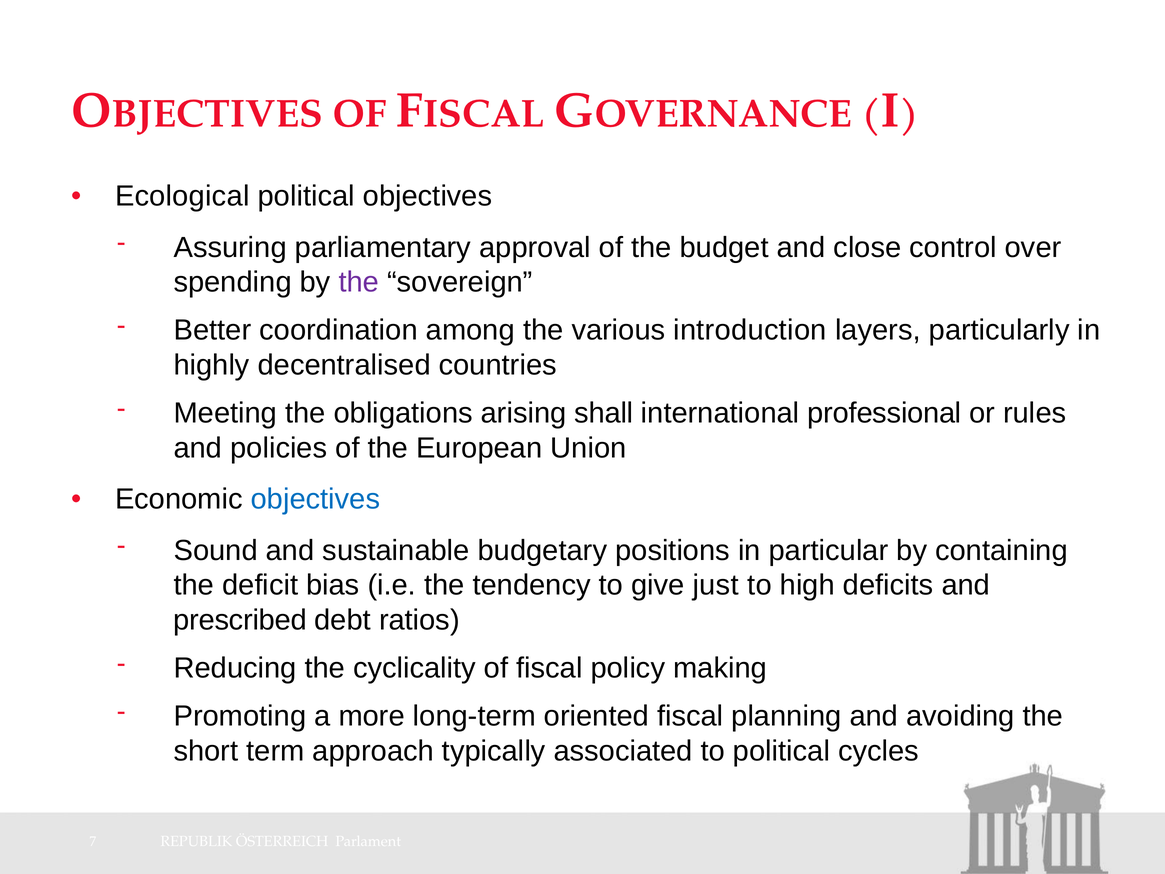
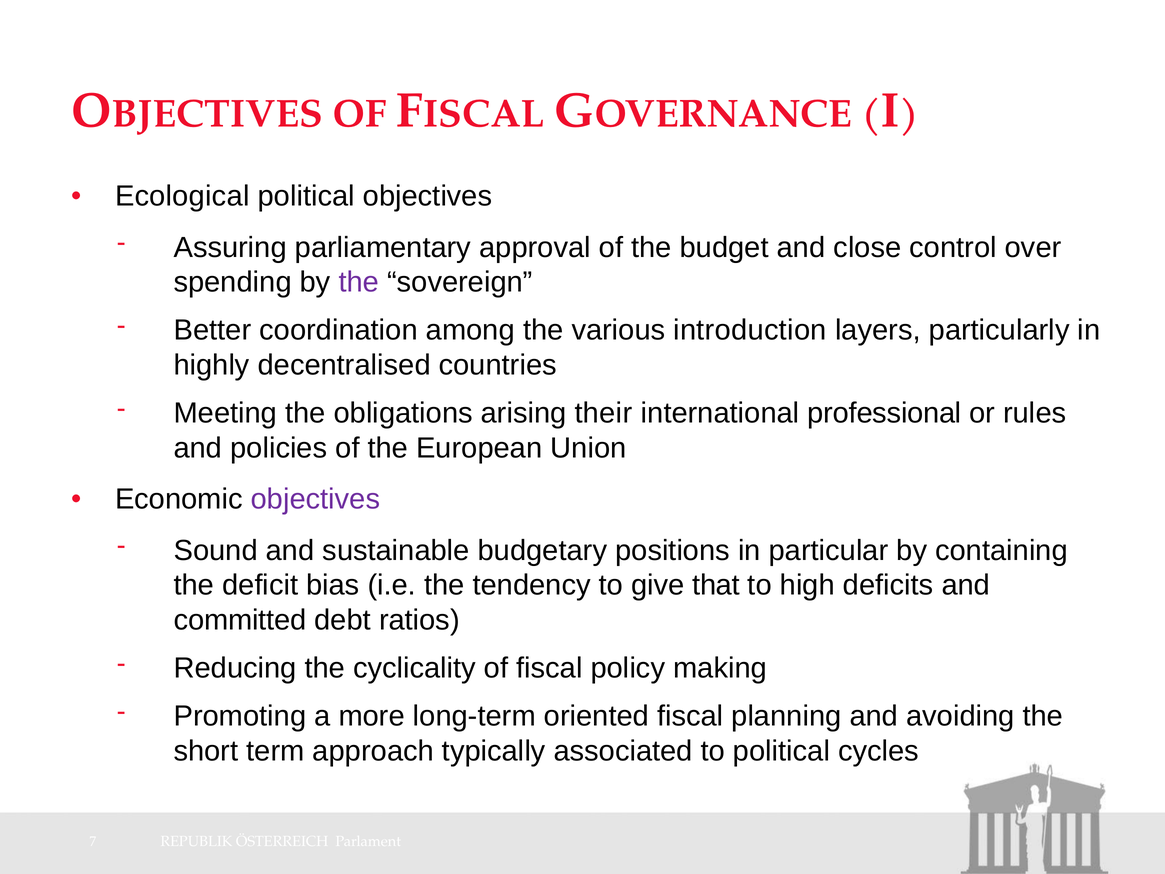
shall: shall -> their (604, 413)
objectives colour: blue -> purple (315, 499)
just: just -> that (716, 585)
prescribed: prescribed -> committed (240, 620)
